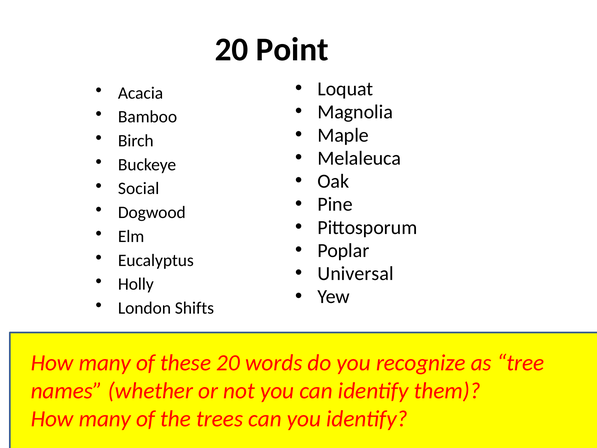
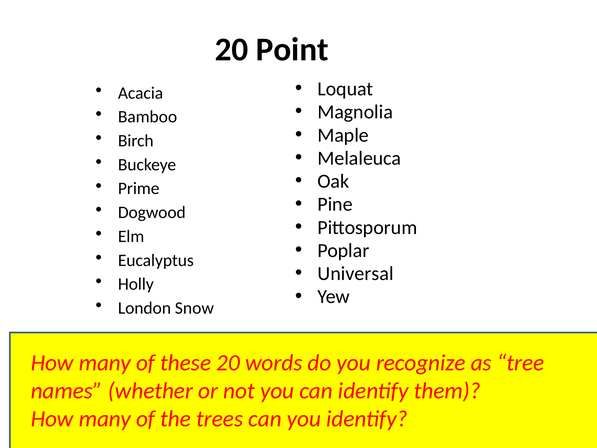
Social: Social -> Prime (139, 188)
Shifts: Shifts -> Snow (194, 308)
